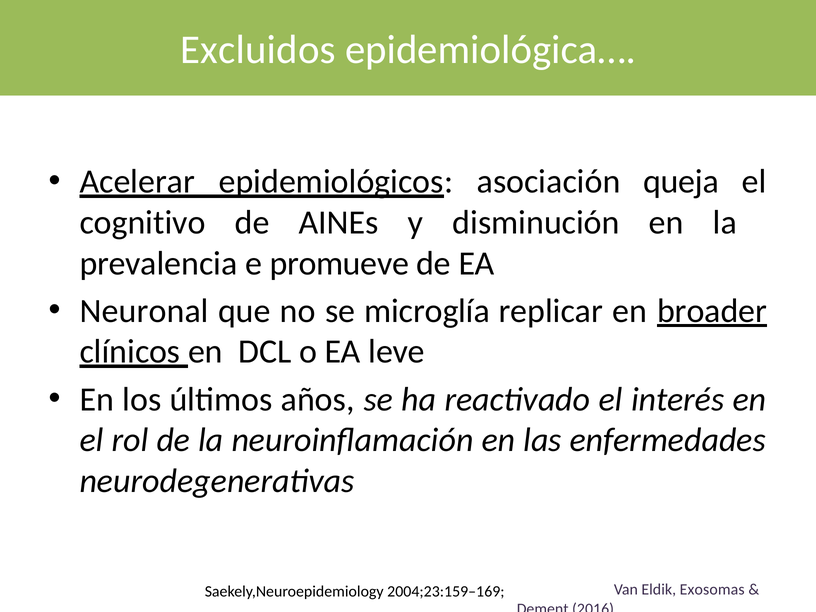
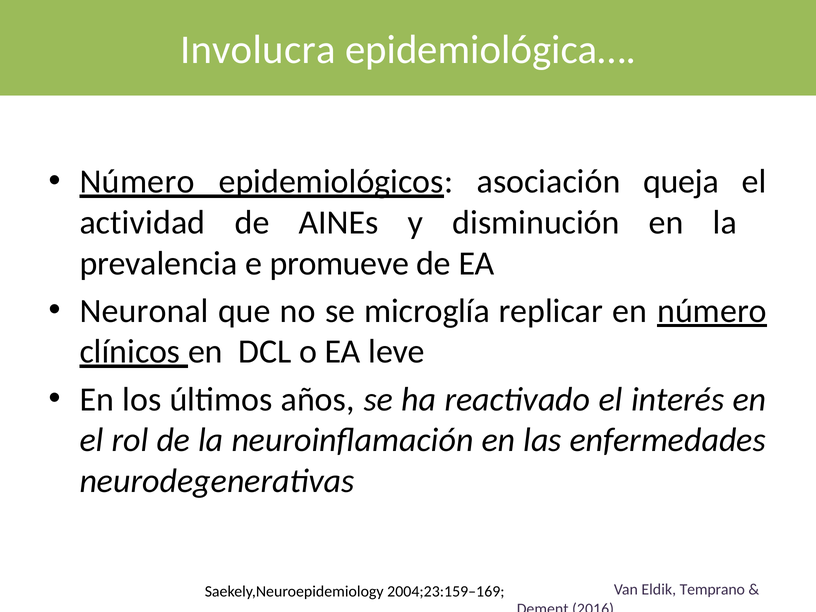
Excluidos: Excluidos -> Involucra (258, 50)
Acelerar: Acelerar -> Número (137, 182)
cognitivo: cognitivo -> actividad (142, 223)
en broader: broader -> número (712, 311)
Exosomas: Exosomas -> Temprano (712, 590)
